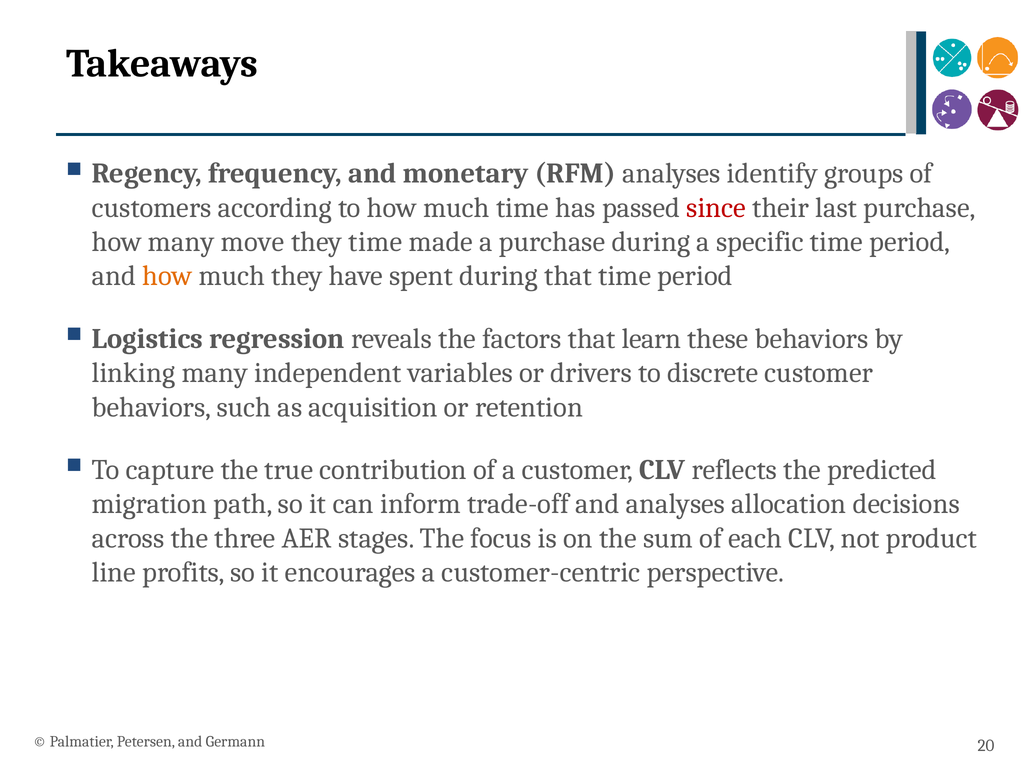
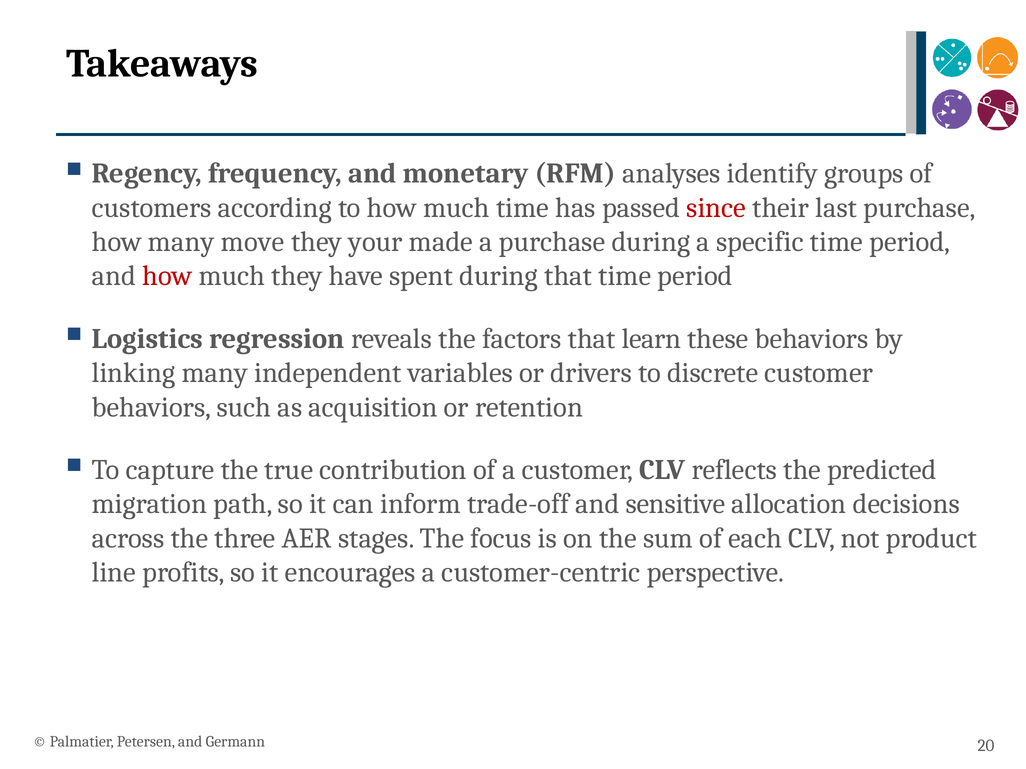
they time: time -> your (376, 242)
how colour: orange -> red (167, 276)
and analyses: analyses -> sensitive (676, 504)
